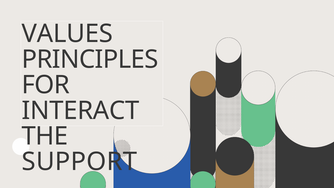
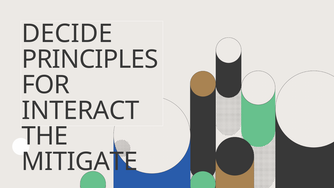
VALUES: VALUES -> DECIDE (67, 34)
SUPPORT: SUPPORT -> MITIGATE (80, 162)
